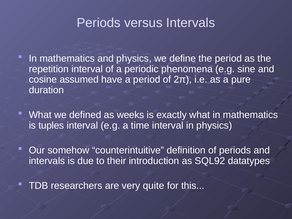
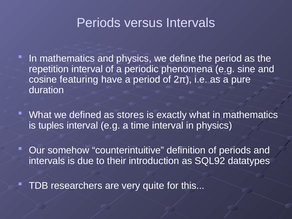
assumed: assumed -> featuring (79, 80)
weeks: weeks -> stores (130, 115)
